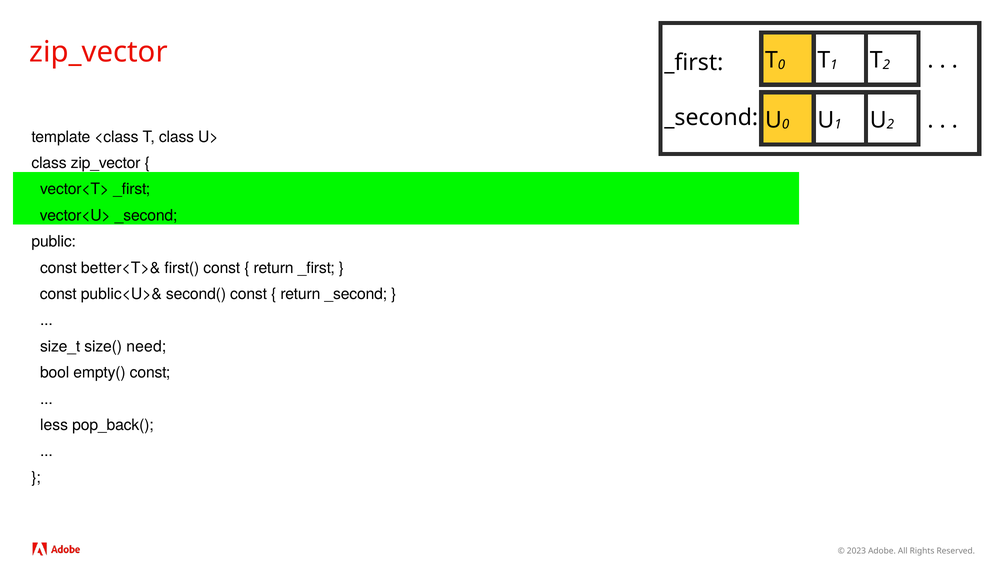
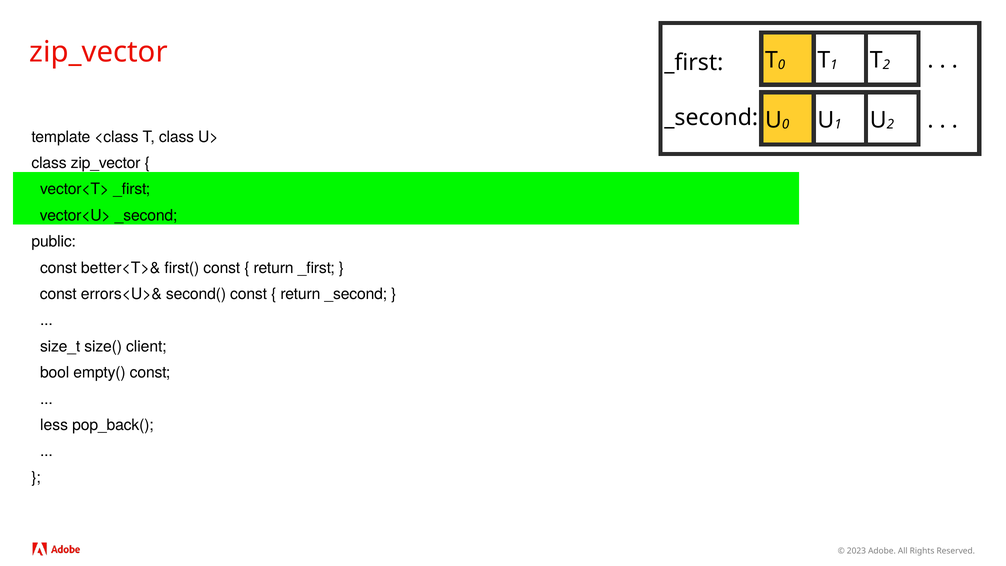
public<U>&: public<U>& -> errors<U>& (121, 294)
need: need -> client (146, 346)
